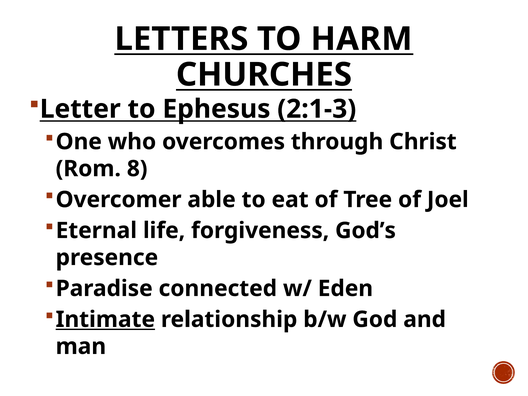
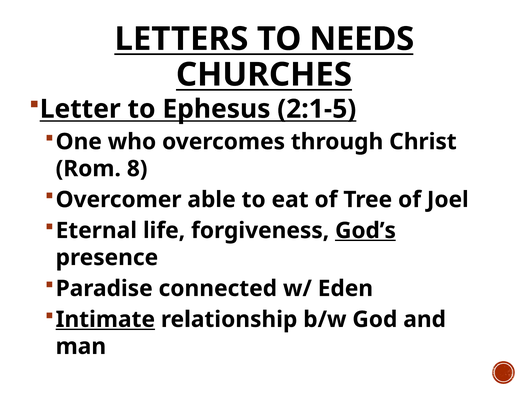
HARM: HARM -> NEEDS (362, 39)
2:1-3: 2:1-3 -> 2:1-5 (317, 109)
God’s underline: none -> present (365, 231)
